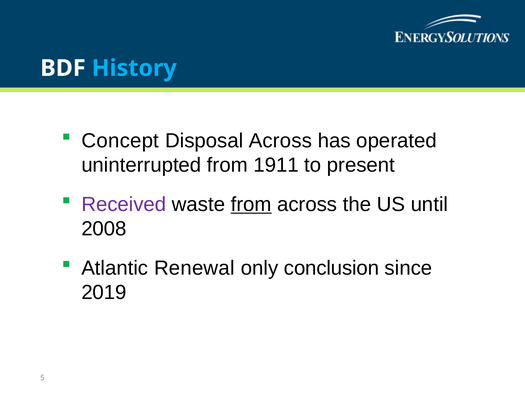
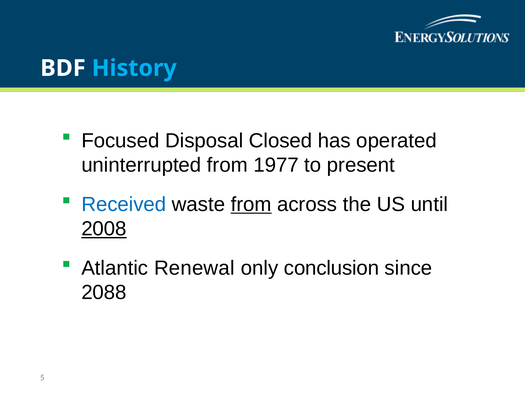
Concept: Concept -> Focused (120, 141)
Disposal Across: Across -> Closed (281, 141)
1911: 1911 -> 1977 (276, 165)
Received colour: purple -> blue (124, 204)
2008 underline: none -> present (104, 229)
2019: 2019 -> 2088 (104, 292)
